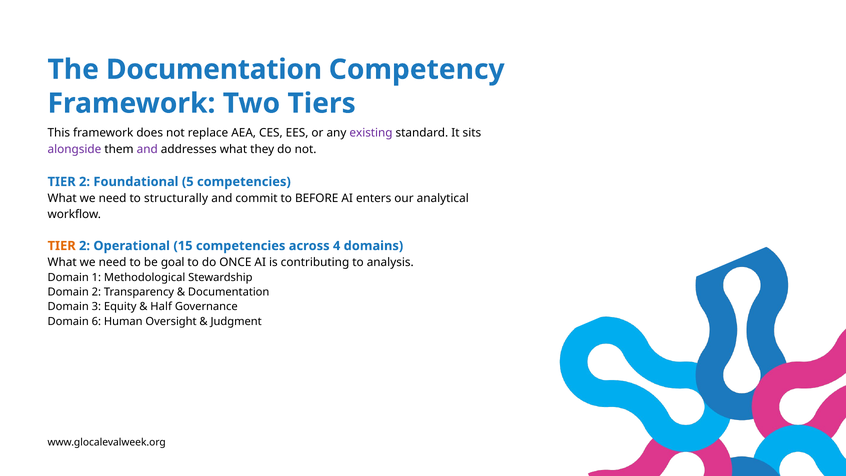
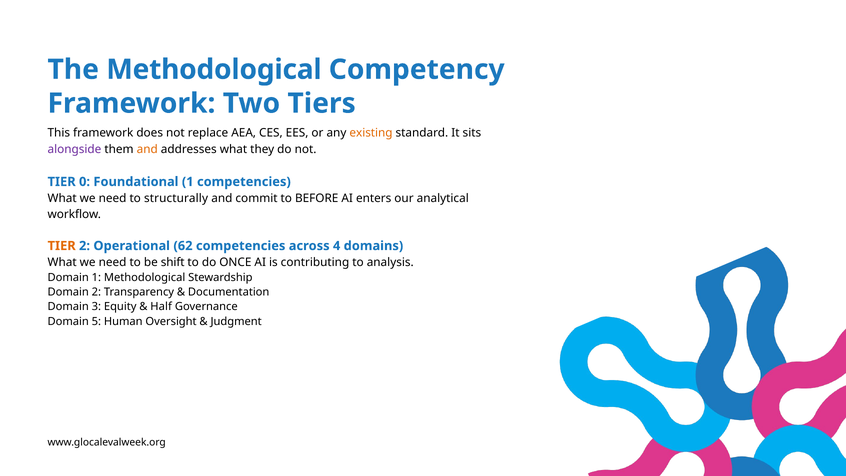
The Documentation: Documentation -> Methodological (214, 70)
existing colour: purple -> orange (371, 133)
and colour: purple -> orange (147, 149)
2: 2 -> 0 (85, 182)
Foundational 5: 5 -> 1 (188, 182)
15: 15 -> 62 (183, 246)
goal: goal -> shift (173, 262)
6: 6 -> 5 (96, 321)
